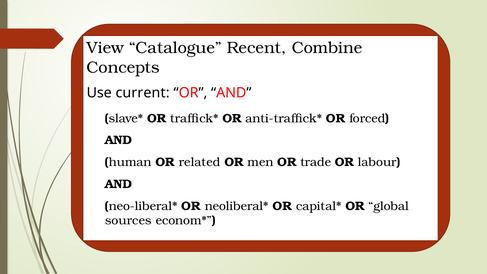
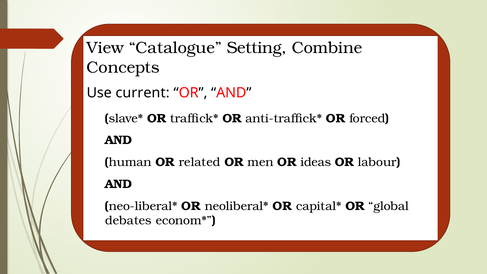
Recent: Recent -> Setting (257, 48)
trade: trade -> ideas (316, 162)
sources: sources -> debates (128, 221)
